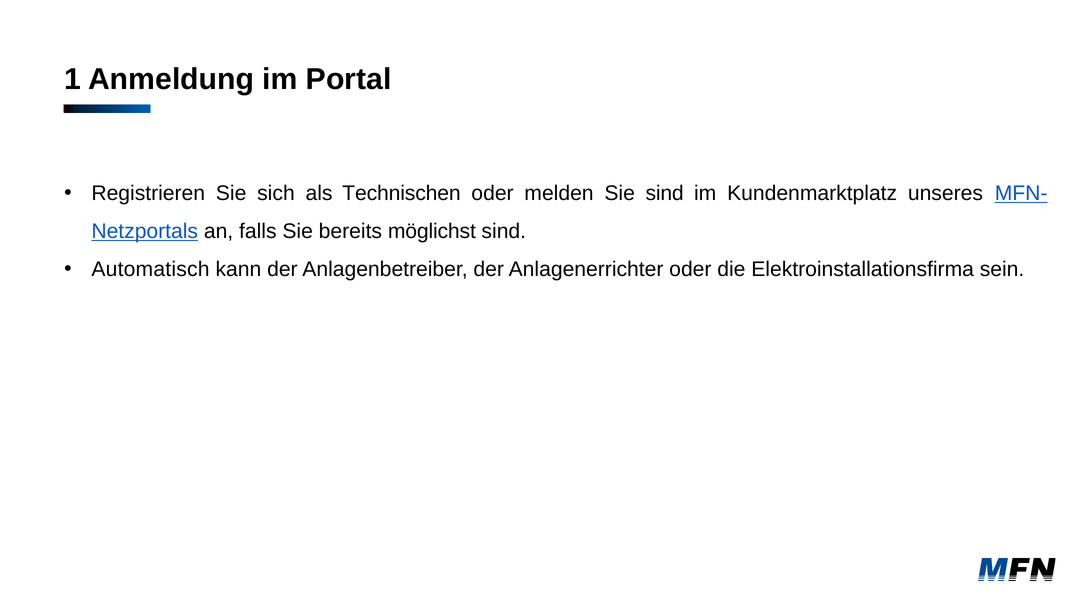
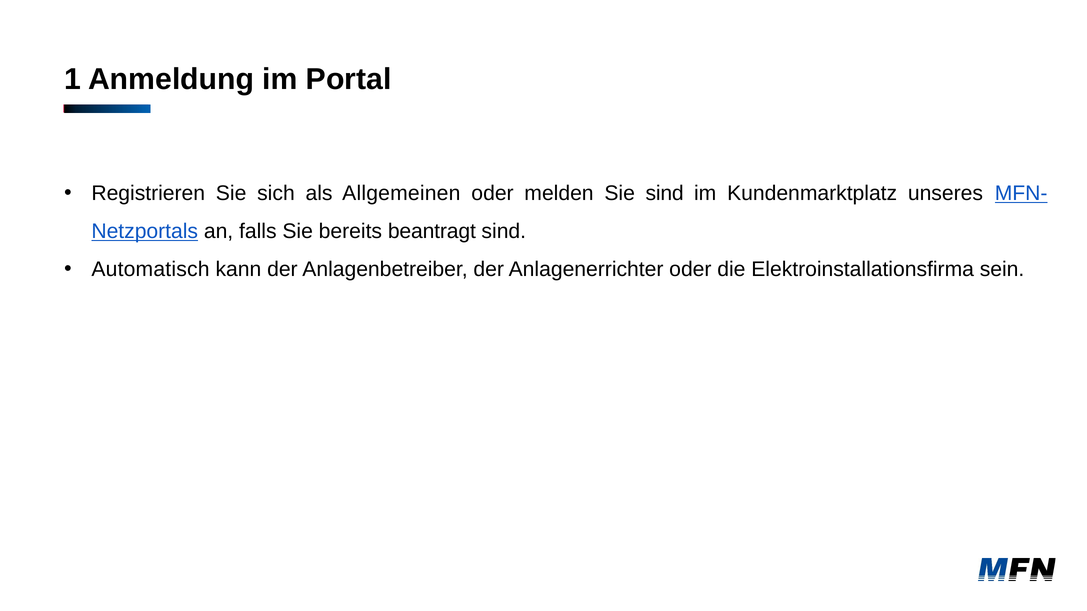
Technischen: Technischen -> Allgemeinen (401, 194)
möglichst: möglichst -> beantragt (432, 232)
